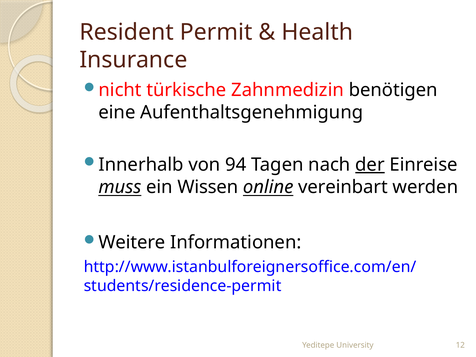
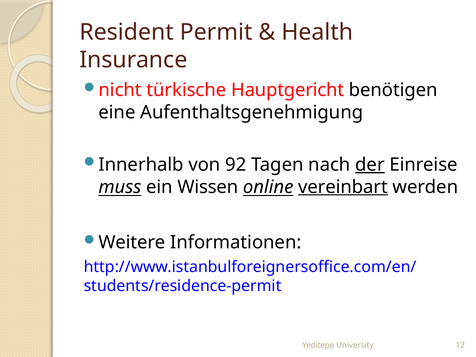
Zahnmedizin: Zahnmedizin -> Hauptgericht (288, 90)
94: 94 -> 92 (236, 165)
vereinbart underline: none -> present (343, 187)
